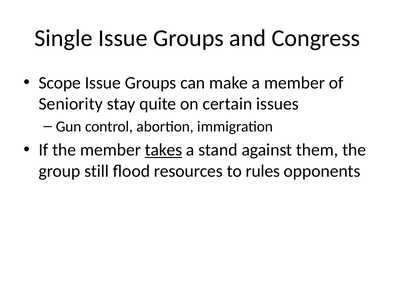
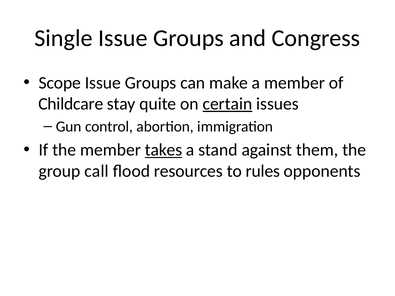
Seniority: Seniority -> Childcare (71, 104)
certain underline: none -> present (227, 104)
still: still -> call (97, 171)
